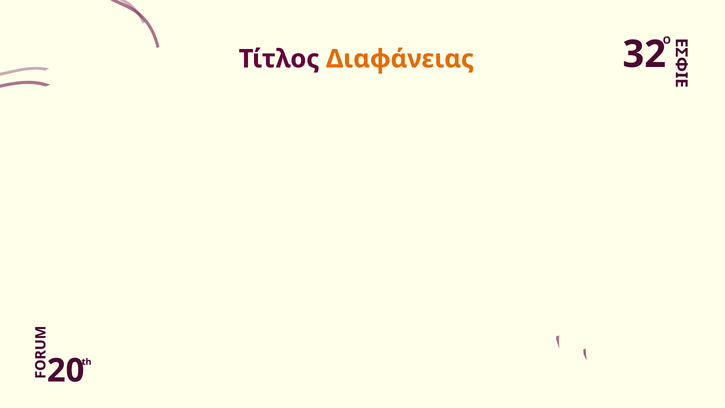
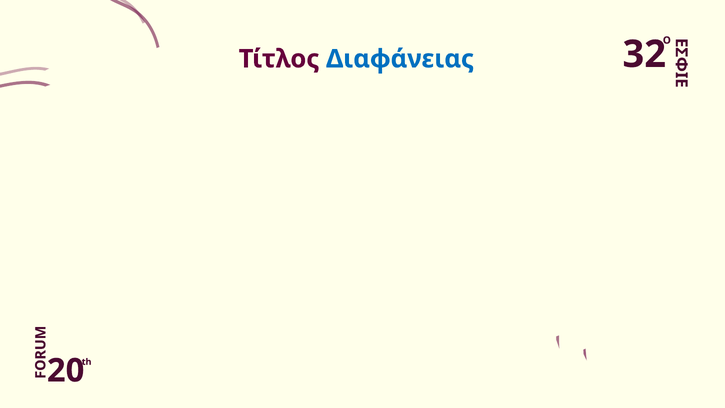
Διαφάνειας colour: orange -> blue (400, 59)
